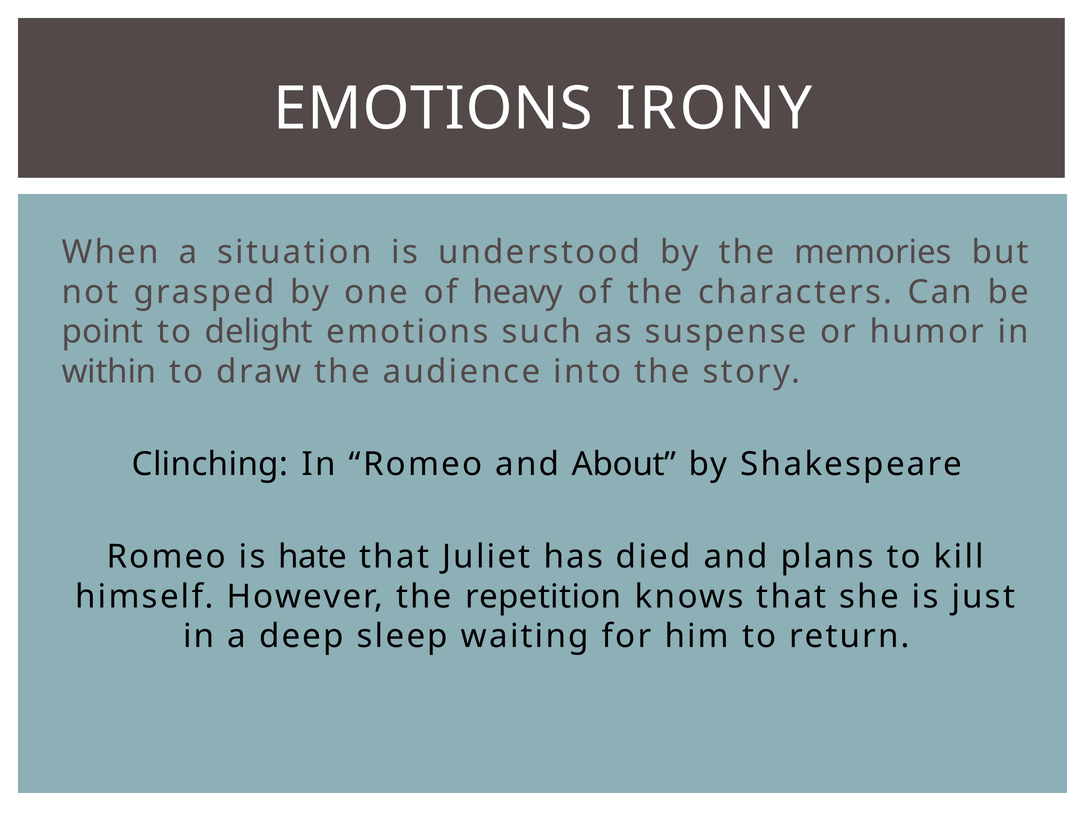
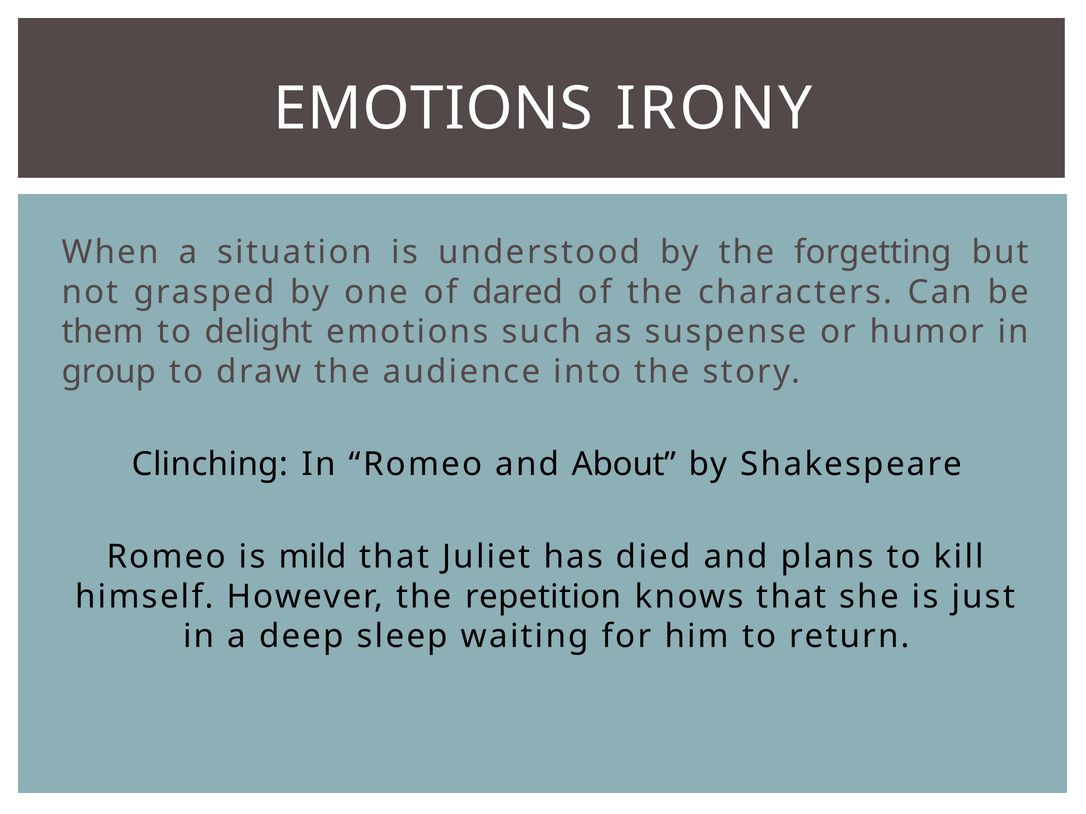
memories: memories -> forgetting (873, 253)
heavy: heavy -> dared (518, 292)
point: point -> them (103, 332)
within: within -> group (109, 372)
hate: hate -> mild (313, 557)
